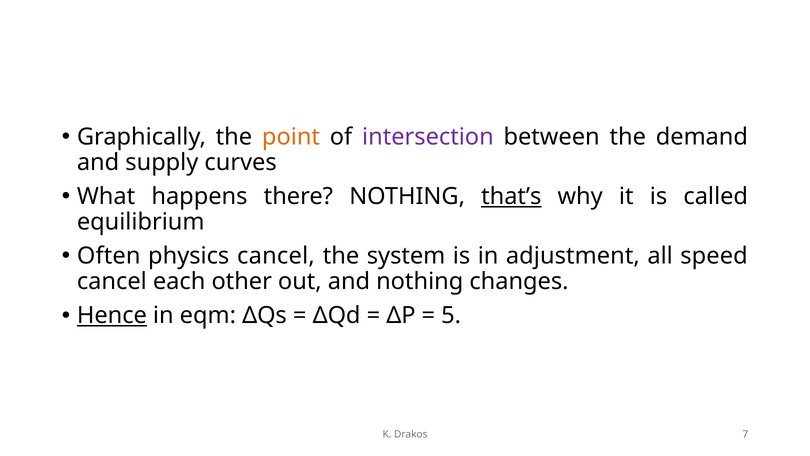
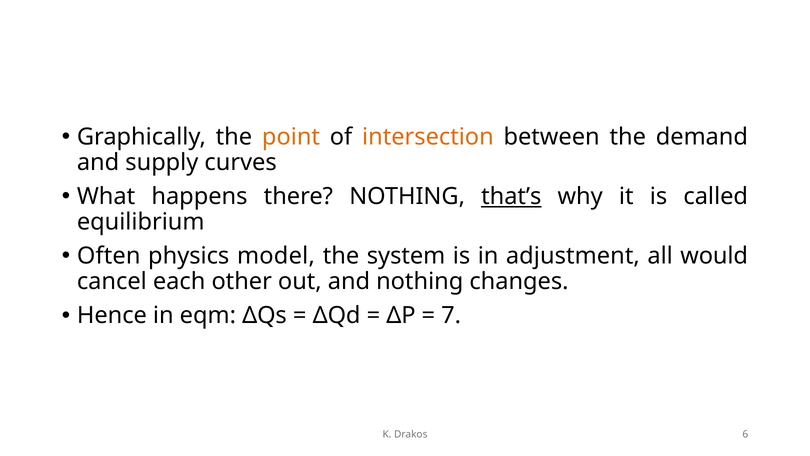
intersection colour: purple -> orange (428, 137)
physics cancel: cancel -> model (276, 256)
speed: speed -> would (714, 256)
Hence underline: present -> none (112, 315)
5: 5 -> 7 (451, 315)
7: 7 -> 6 (745, 434)
